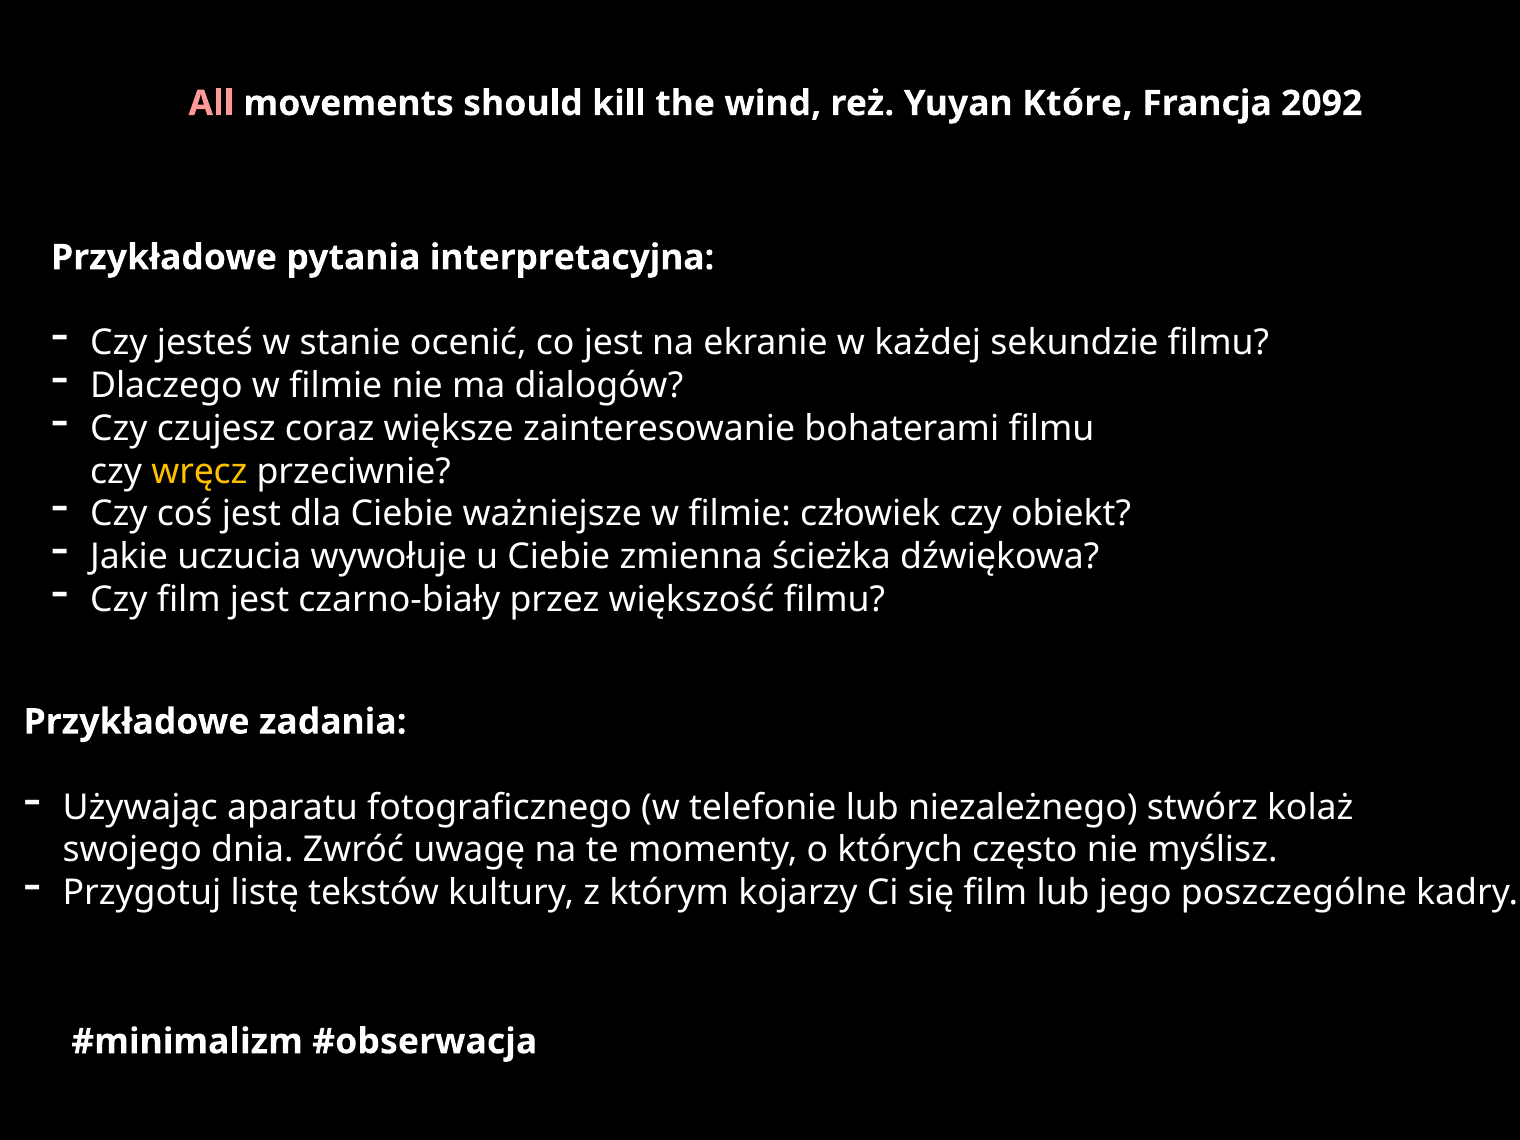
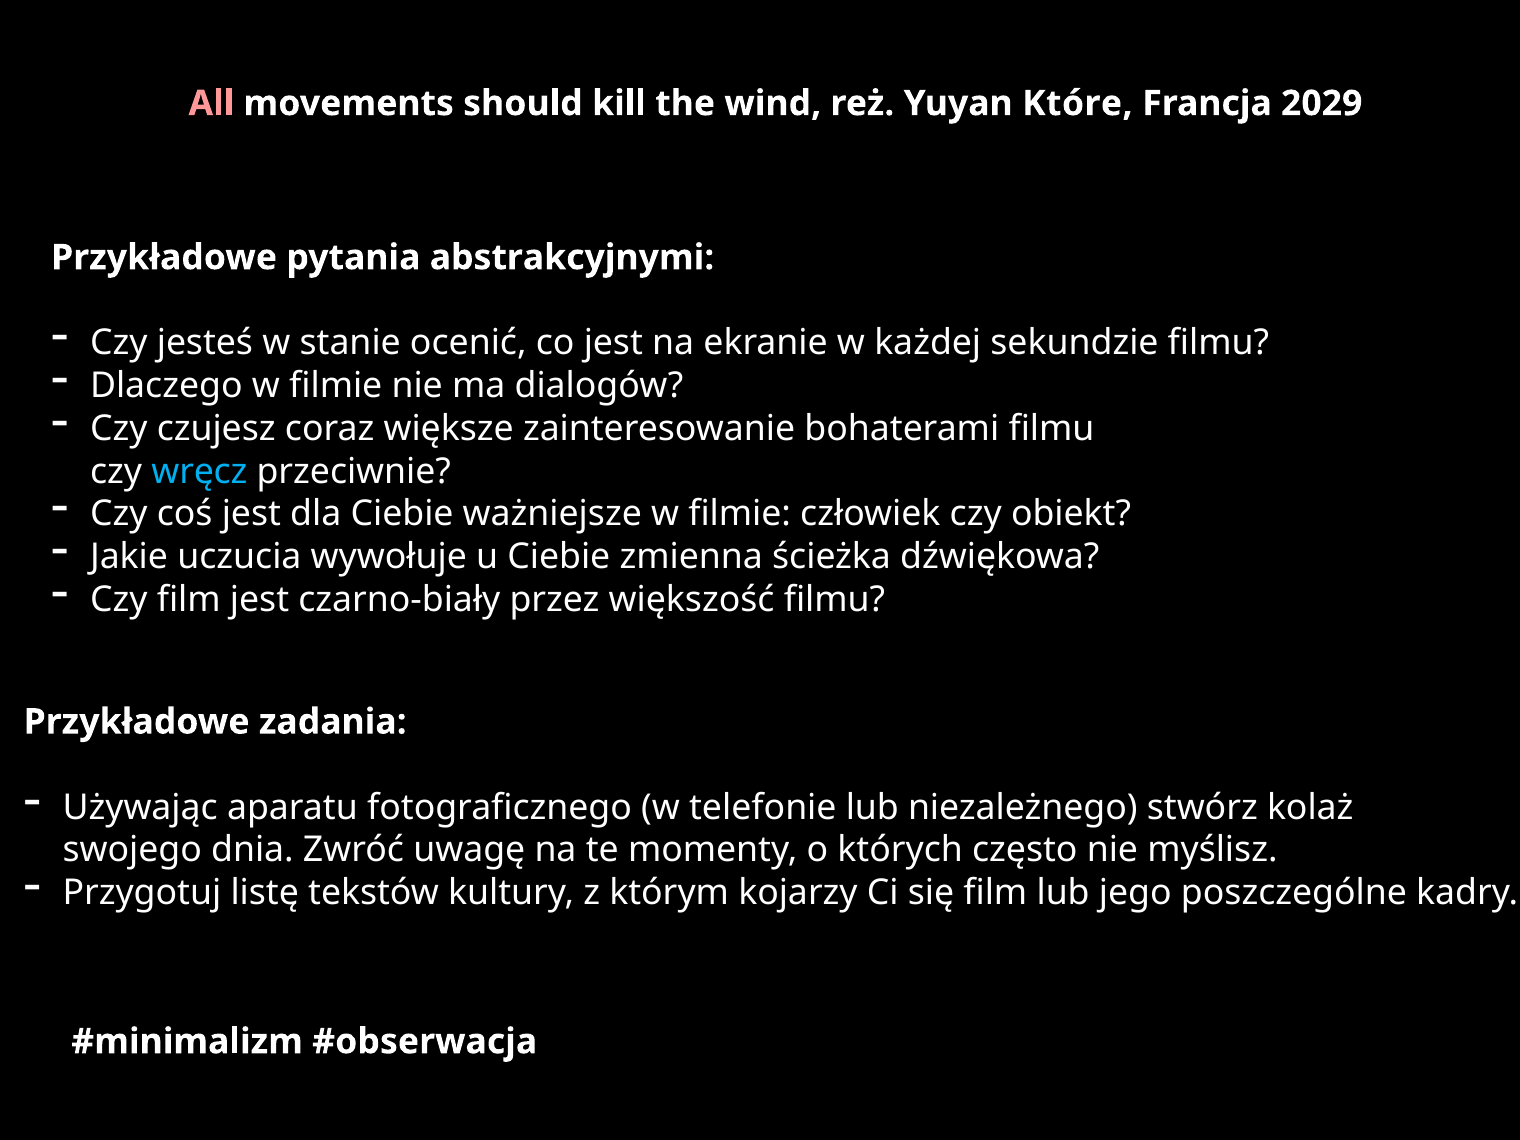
2092: 2092 -> 2029 (1322, 103)
interpretacyjna: interpretacyjna -> abstrakcyjnymi (572, 257)
wręcz colour: yellow -> light blue (199, 471)
